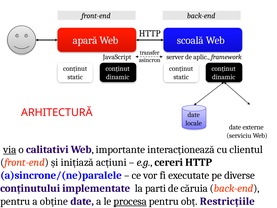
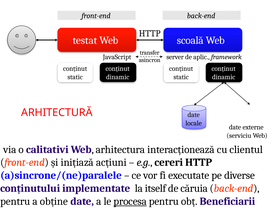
apară: apară -> testat (85, 40)
via underline: present -> none (10, 149)
importante: importante -> arhitectura (120, 149)
parti: parti -> itself (156, 188)
Restricțiile: Restricțiile -> Beneficiarii (228, 201)
